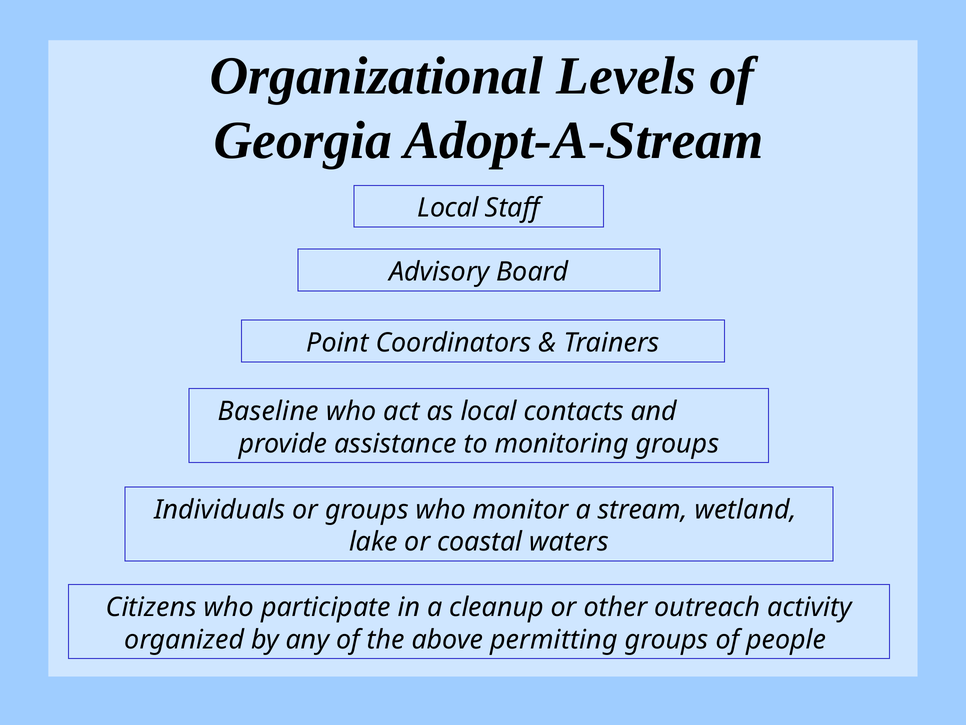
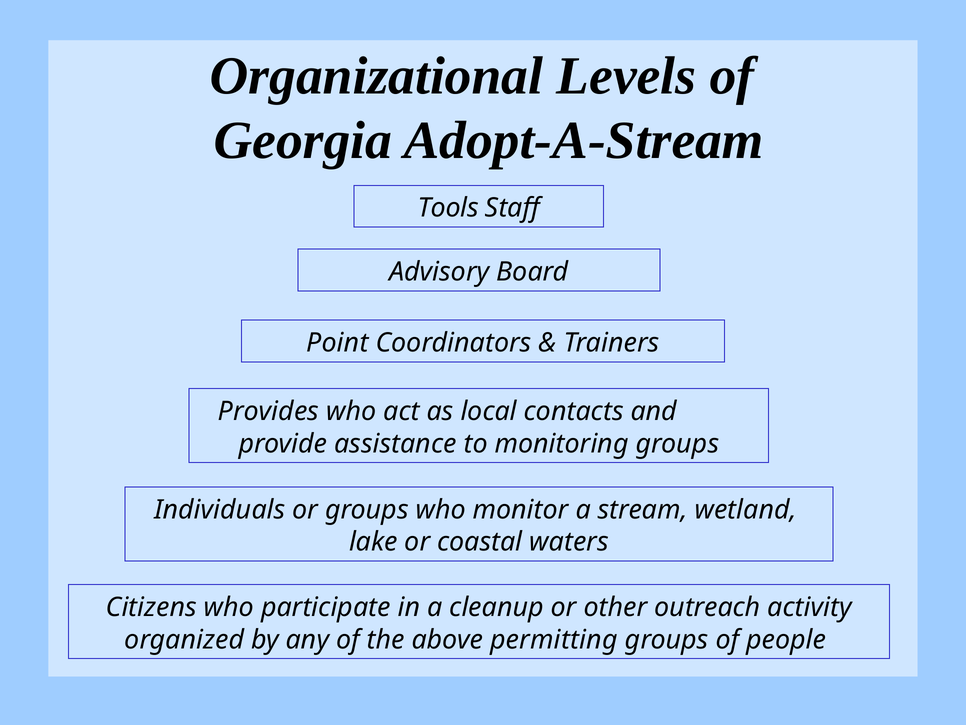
Local: Local -> Tools (448, 208)
Baseline: Baseline -> Provides (268, 411)
